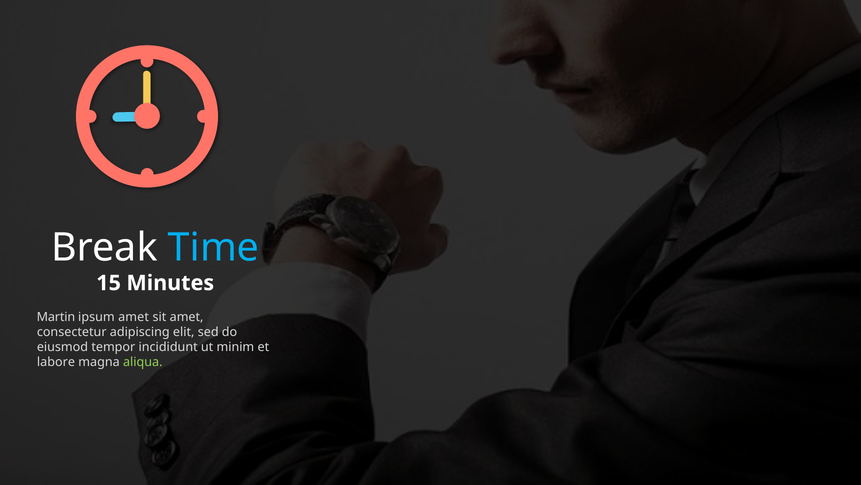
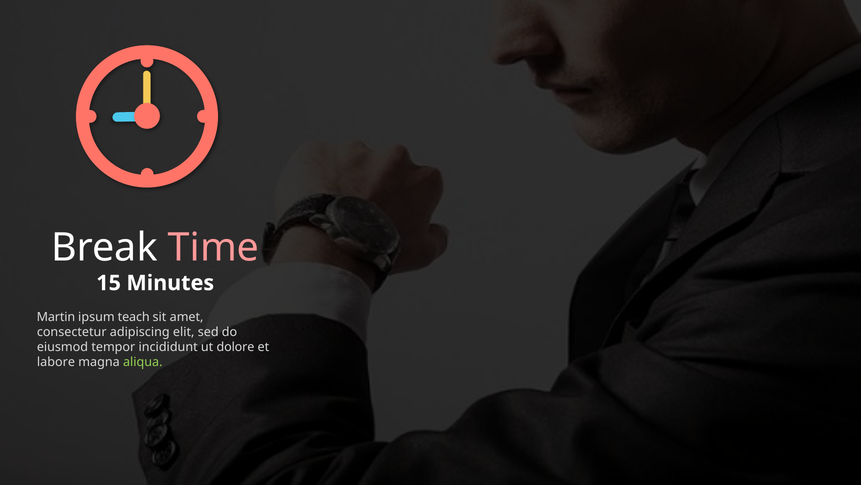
Time colour: light blue -> pink (214, 247)
ipsum amet: amet -> teach (134, 317)
minim: minim -> dolore (235, 347)
